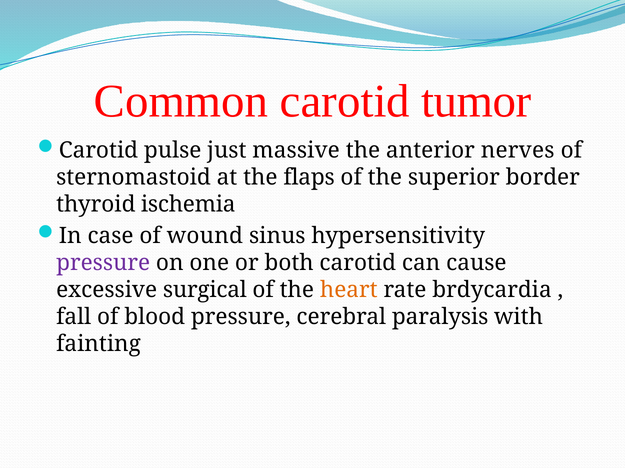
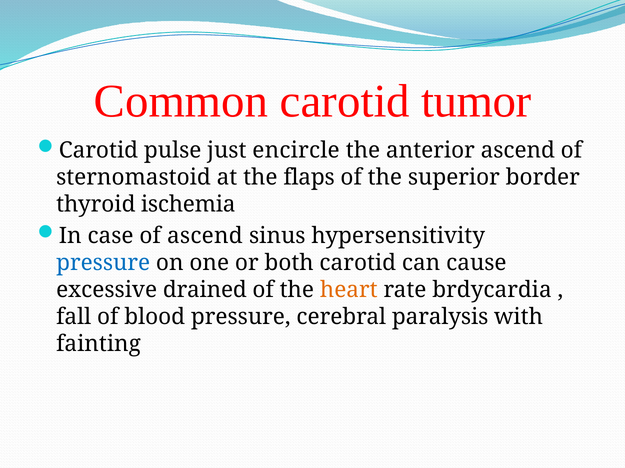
massive: massive -> encircle (296, 150)
anterior nerves: nerves -> ascend (518, 150)
of wound: wound -> ascend (205, 236)
pressure colour: purple -> blue (103, 263)
surgical: surgical -> drained (205, 290)
